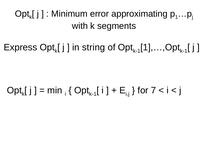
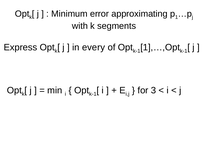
string: string -> every (94, 47)
7: 7 -> 3 (154, 90)
